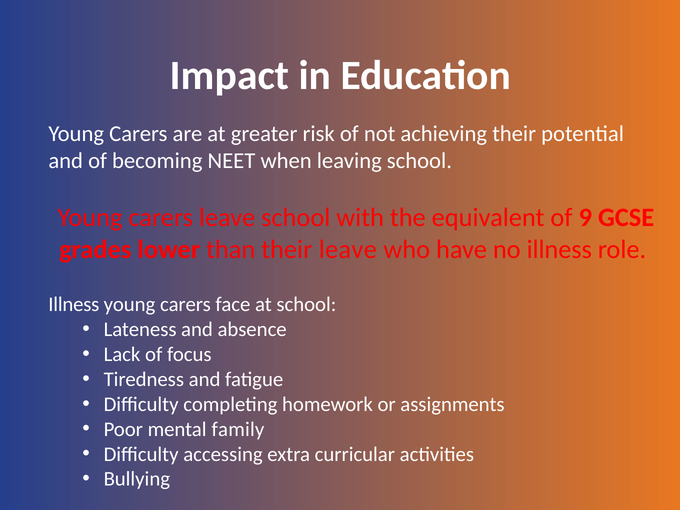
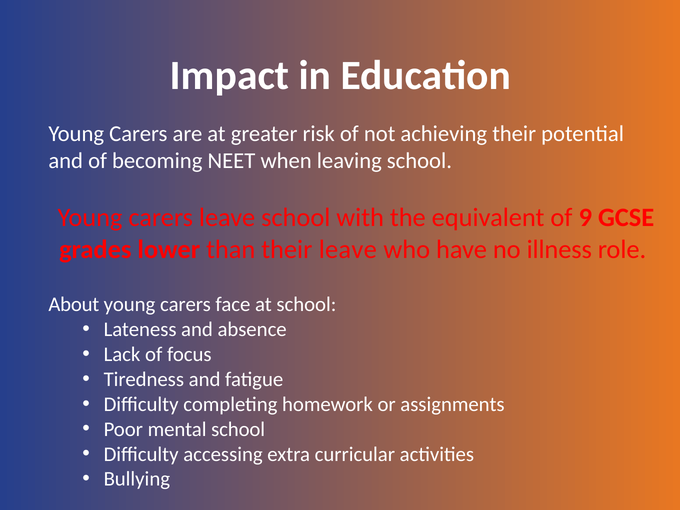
Illness: Illness -> About (74, 305)
mental family: family -> school (238, 429)
